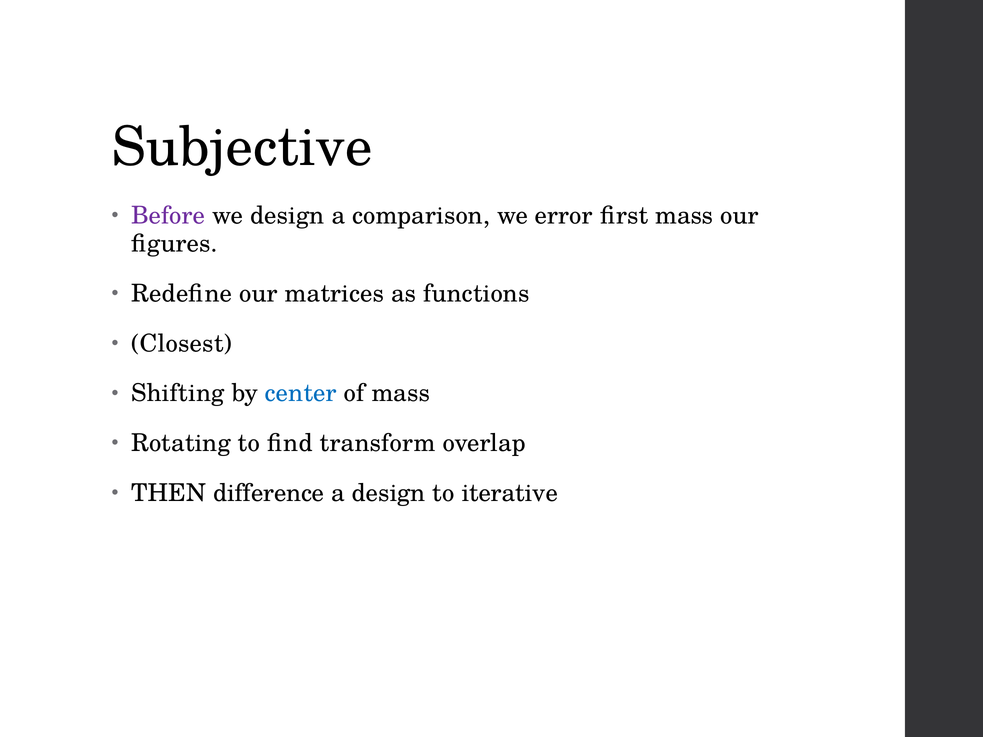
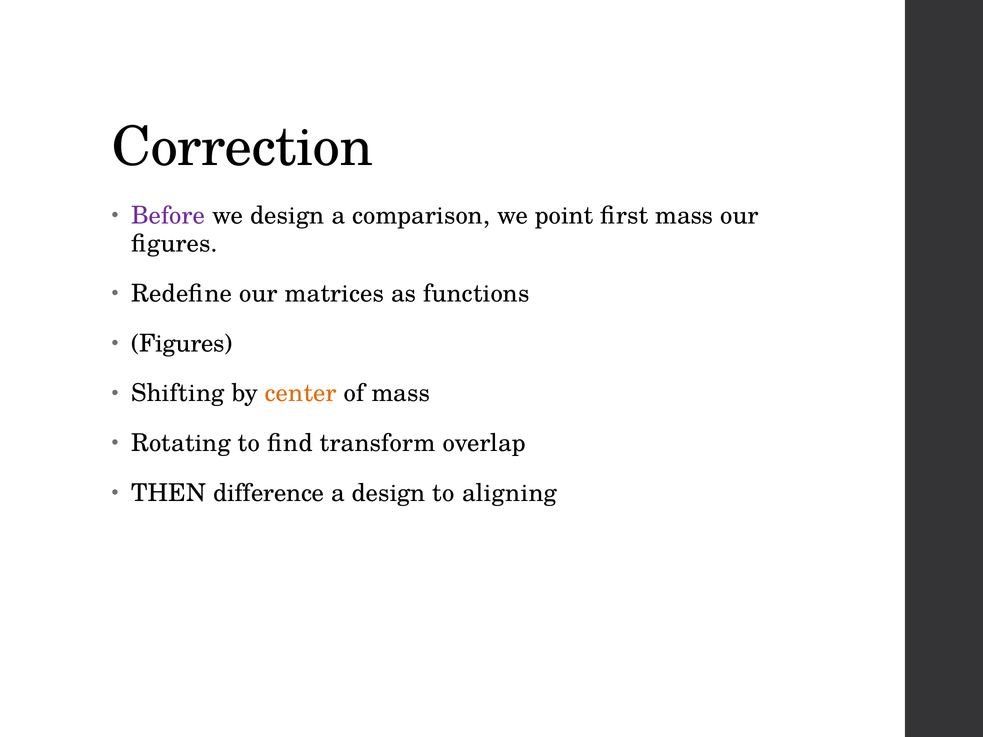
Subjective: Subjective -> Correction (242, 147)
error: error -> point (564, 216)
Closest: Closest -> Figures (182, 344)
center colour: blue -> orange (301, 393)
iterative: iterative -> aligning (510, 493)
